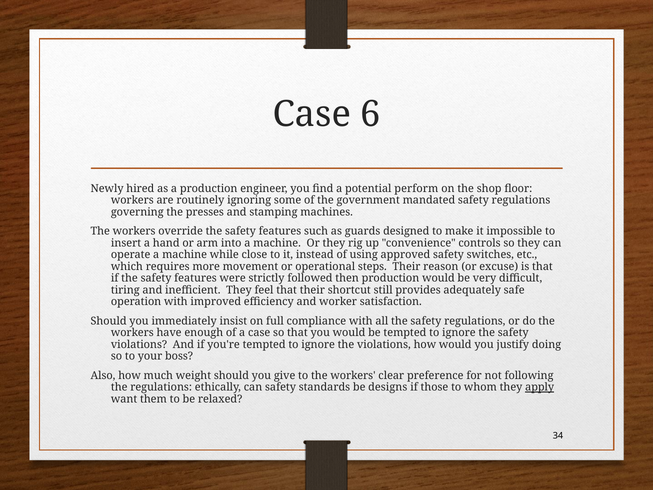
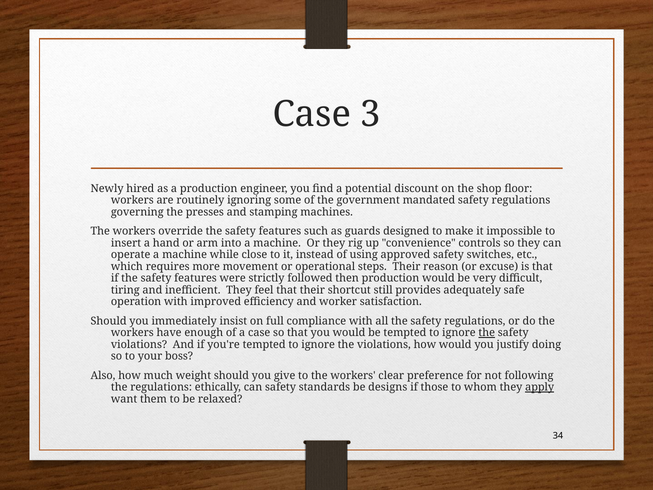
6: 6 -> 3 (371, 114)
perform: perform -> discount (416, 188)
the underline: none -> present (487, 333)
